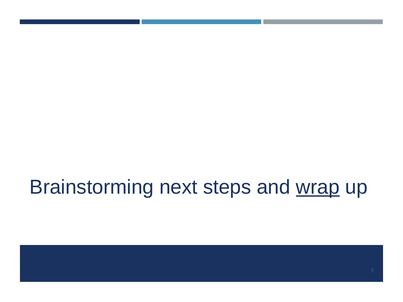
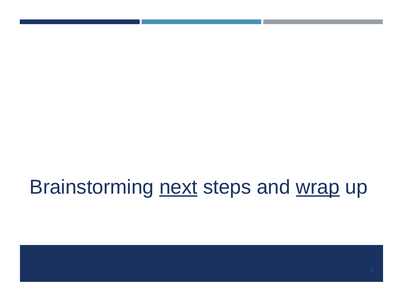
next underline: none -> present (178, 187)
